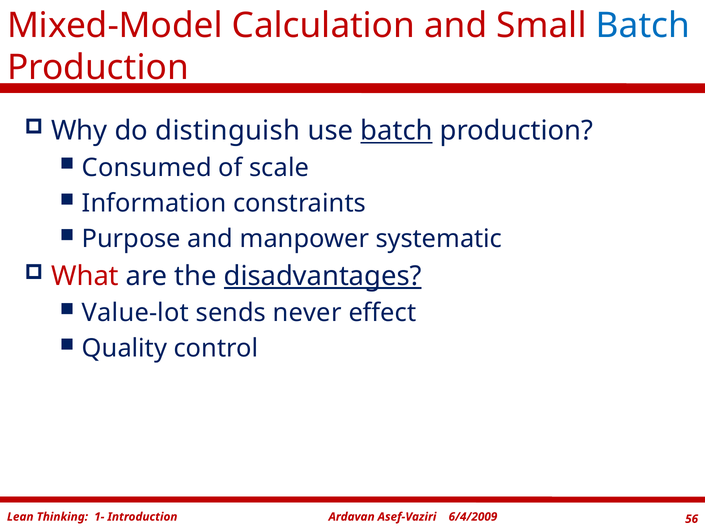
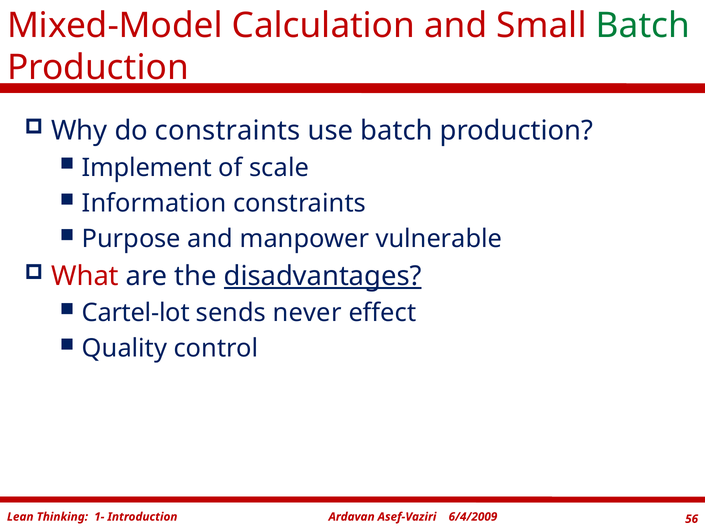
Batch colour: blue -> green (643, 25)
do distinguish: distinguish -> constraints (228, 131)
batch underline: present -> none (397, 131)
Consumed: Consumed -> Implement (147, 168)
systematic: systematic -> vulnerable (439, 239)
Value-lot: Value-lot -> Cartel-lot (136, 313)
